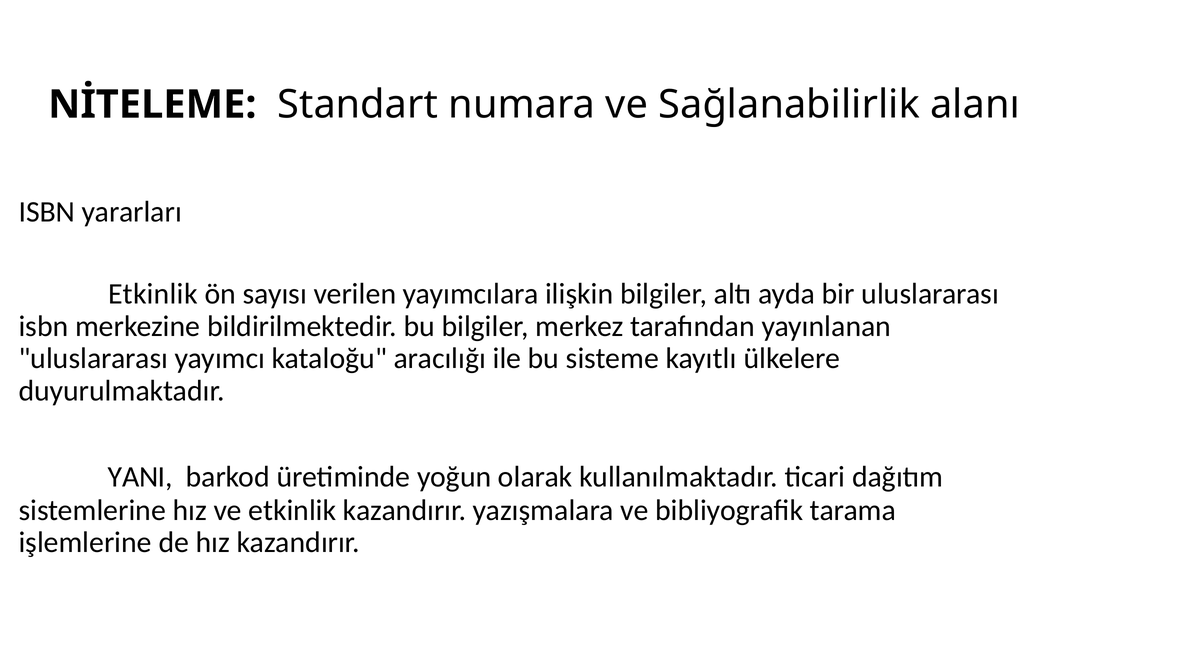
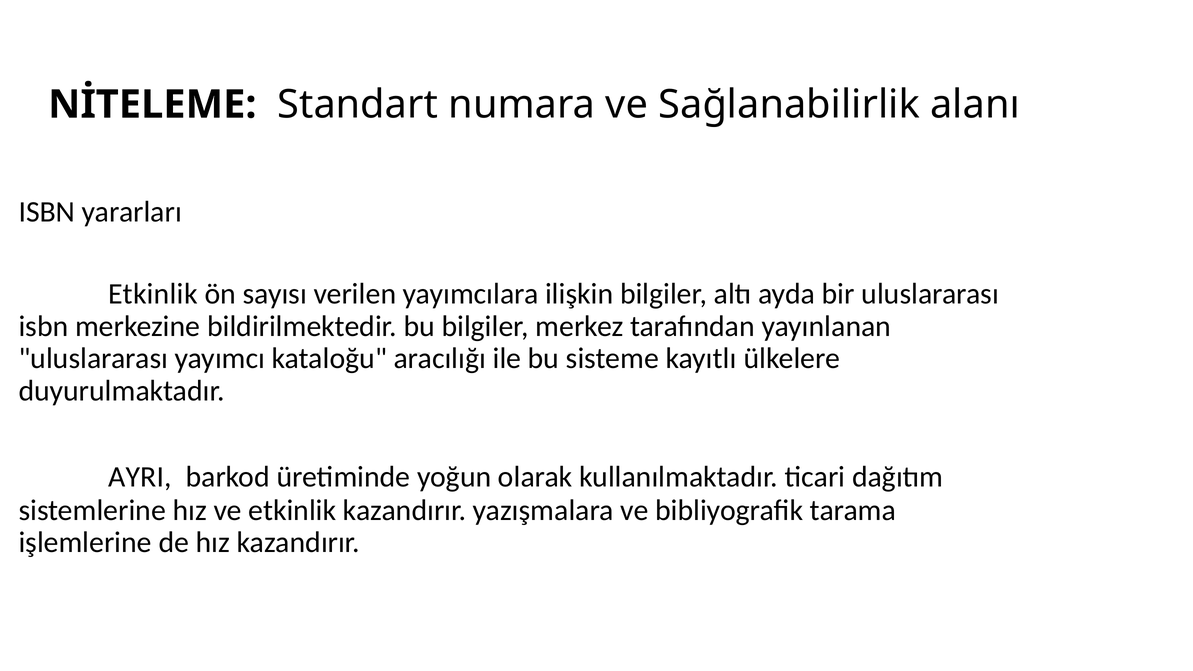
YANI: YANI -> AYRI (140, 477)
